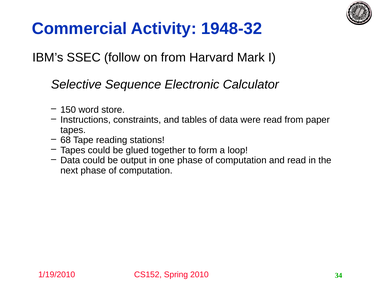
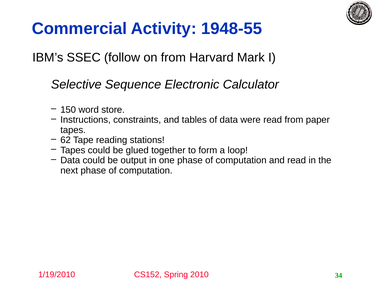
1948-32: 1948-32 -> 1948-55 (232, 28)
68: 68 -> 62 (66, 140)
